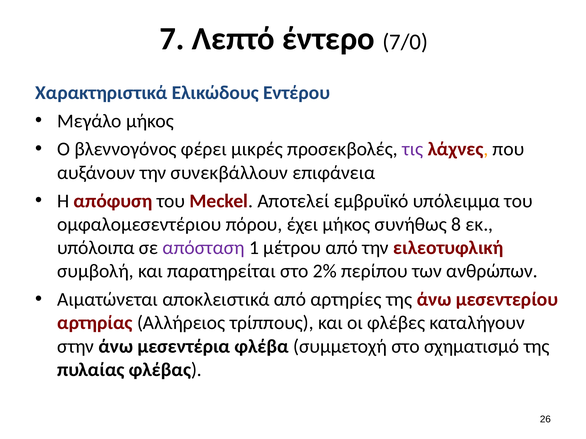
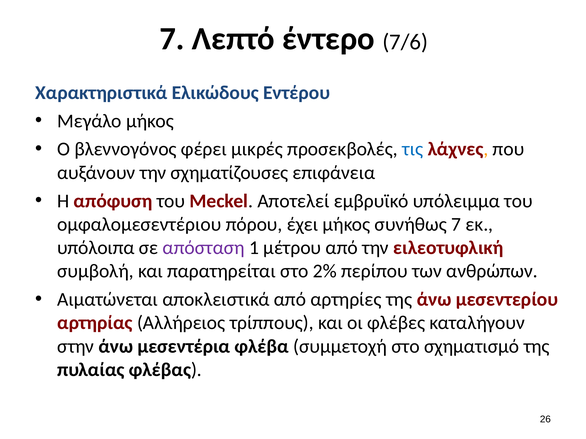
7/0: 7/0 -> 7/6 (405, 42)
τις colour: purple -> blue (413, 149)
συνεκβάλλουν: συνεκβάλλουν -> σχηματίζουσες (229, 173)
συνήθως 8: 8 -> 7 (456, 225)
